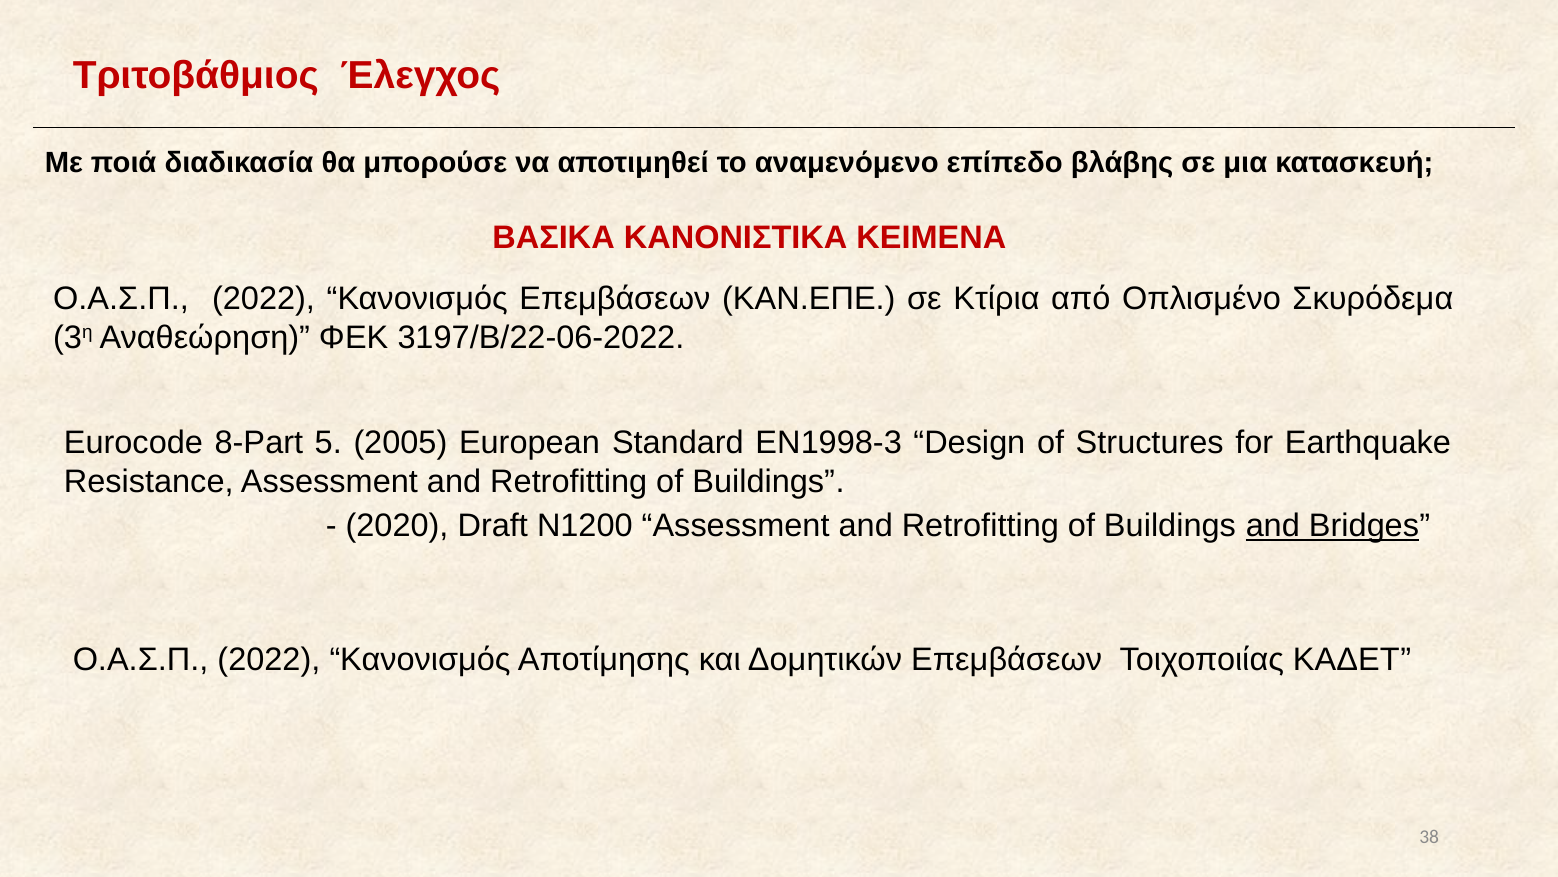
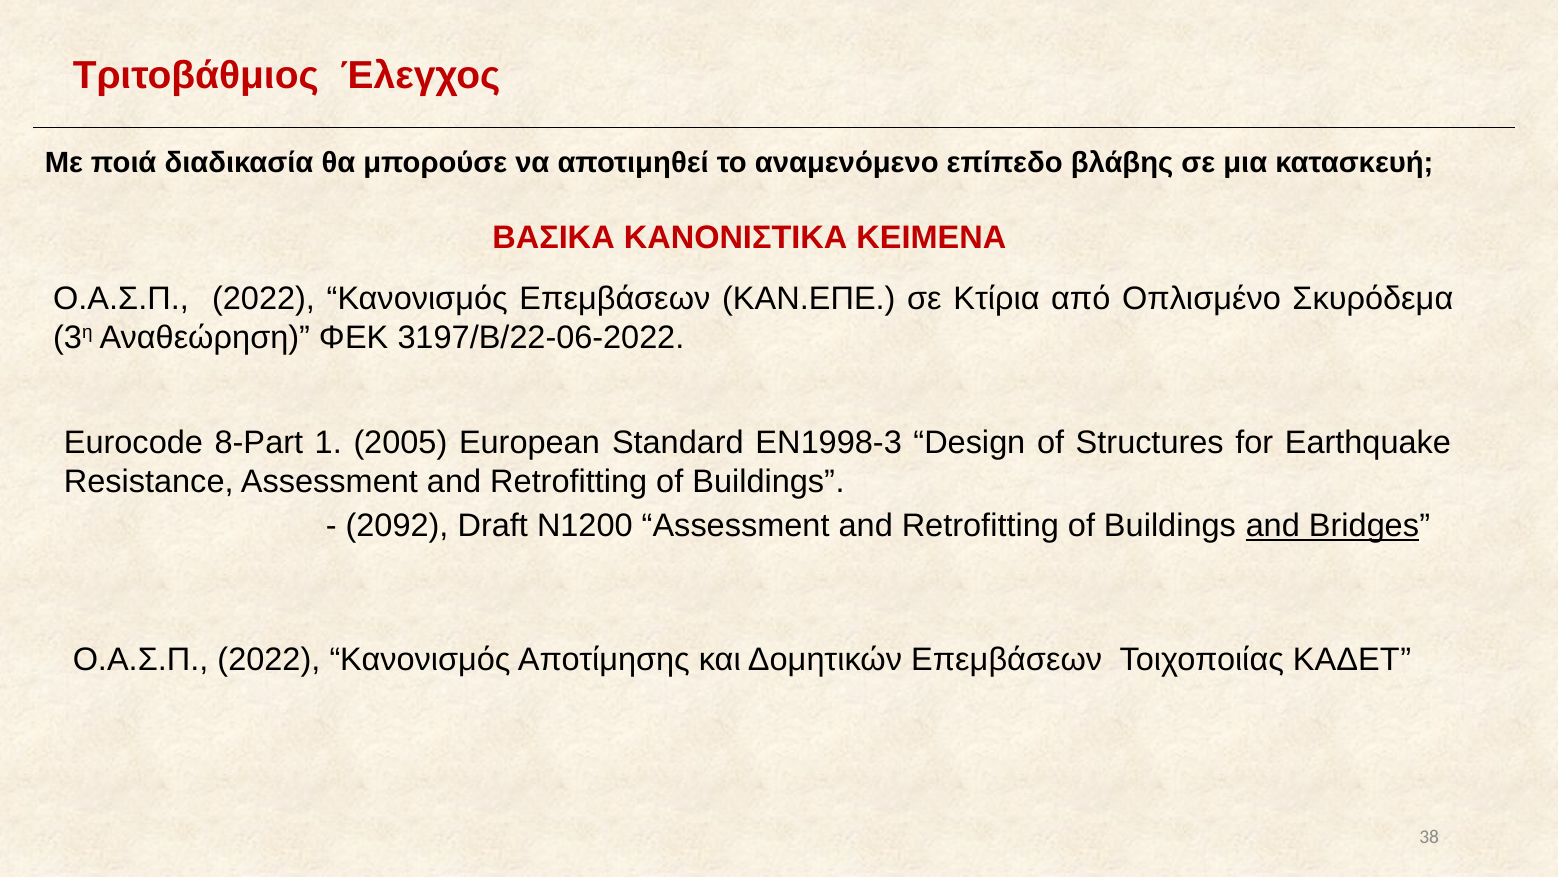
5: 5 -> 1 (328, 442)
2020: 2020 -> 2092 (397, 526)
